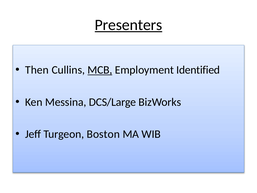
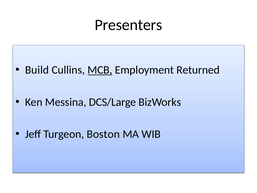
Presenters underline: present -> none (129, 25)
Then: Then -> Build (37, 70)
Identified: Identified -> Returned (198, 70)
